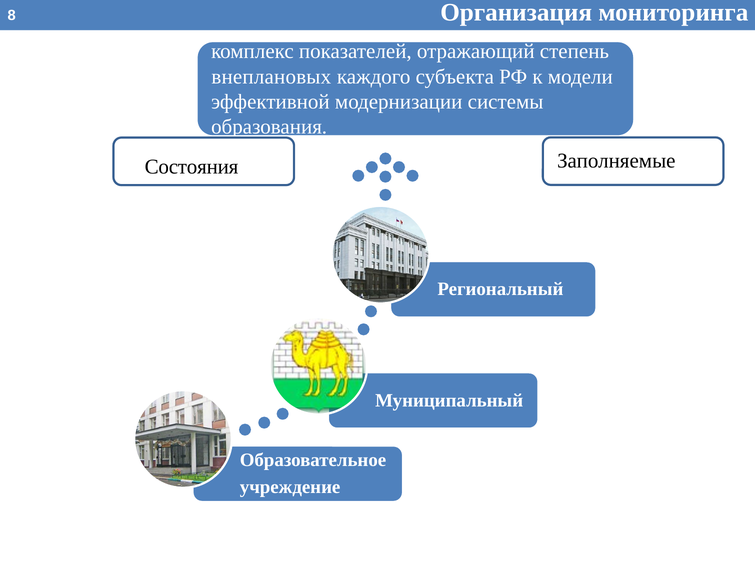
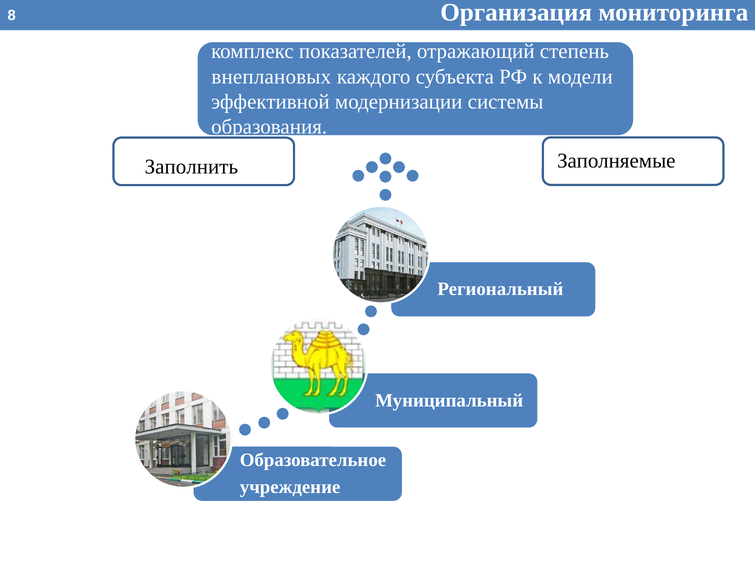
Состояния: Состояния -> Заполнить (191, 167)
